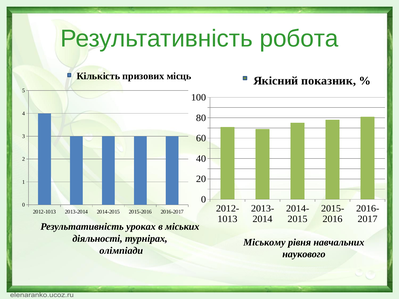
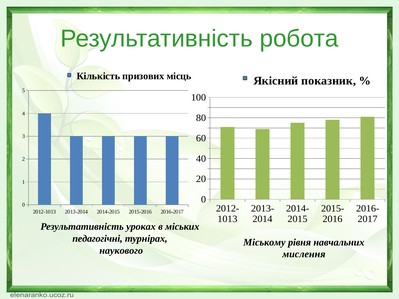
діяльності: діяльності -> педагогічні (97, 239)
олімпіади: олімпіади -> наукового (121, 251)
наукового: наукового -> мислення (304, 254)
